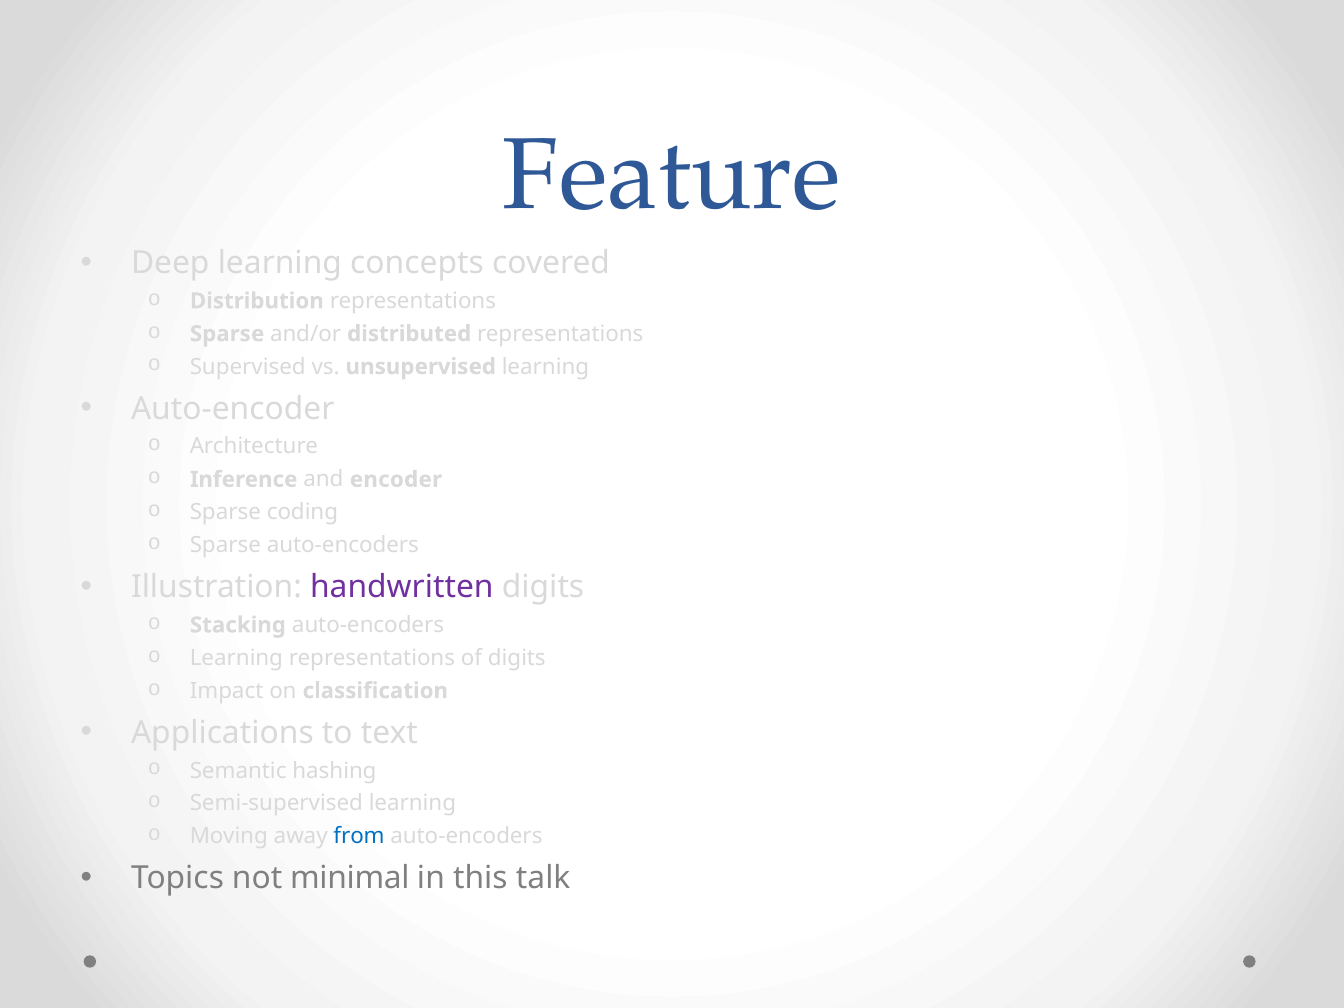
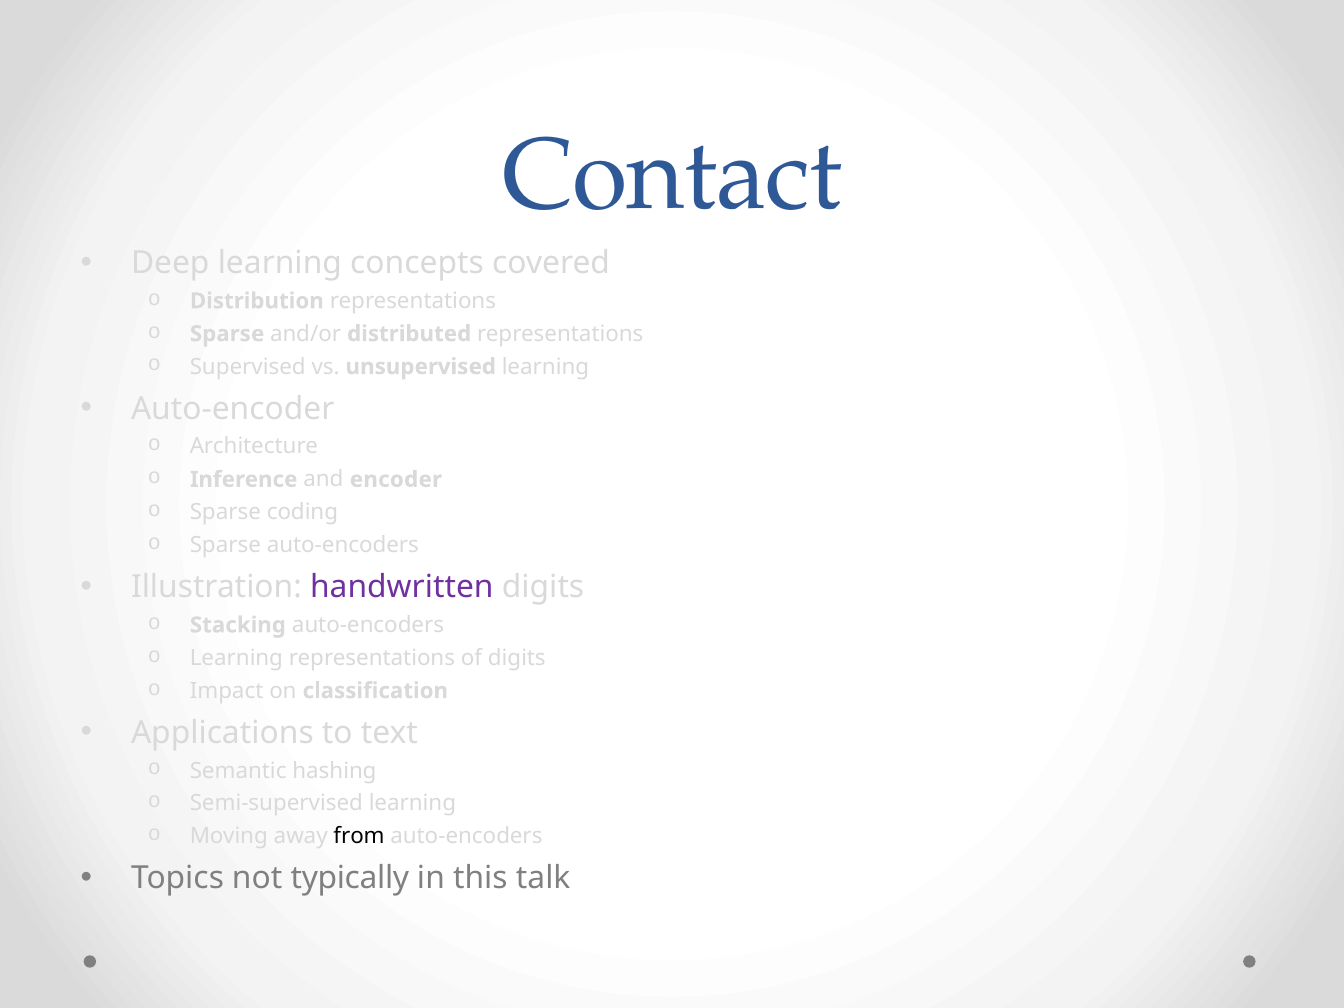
Feature: Feature -> Contact (672, 175)
from colour: blue -> black (359, 836)
minimal: minimal -> typically (350, 879)
